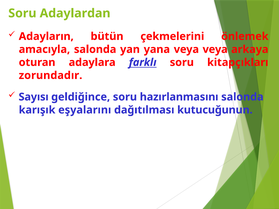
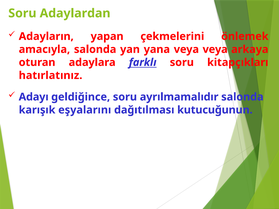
bütün: bütün -> yapan (107, 36)
zorundadır: zorundadır -> hatırlatınız (51, 75)
Sayısı: Sayısı -> Adayı (34, 97)
hazırlanmasını: hazırlanmasını -> ayrılmamalıdır (179, 97)
